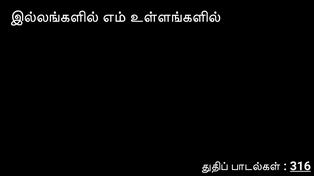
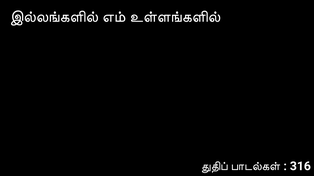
316 underline: present -> none (300, 167)
